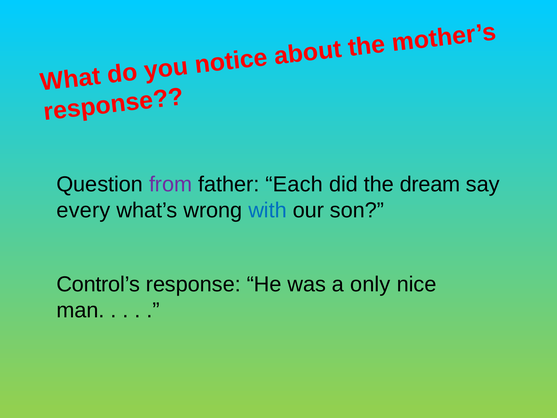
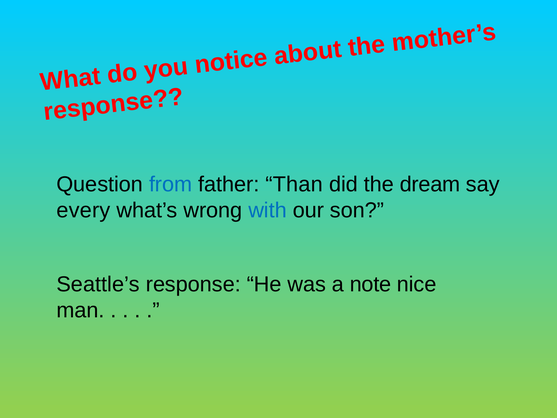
from colour: purple -> blue (171, 184)
Each: Each -> Than (294, 184)
Control’s: Control’s -> Seattle’s (98, 284)
only: only -> note (370, 284)
